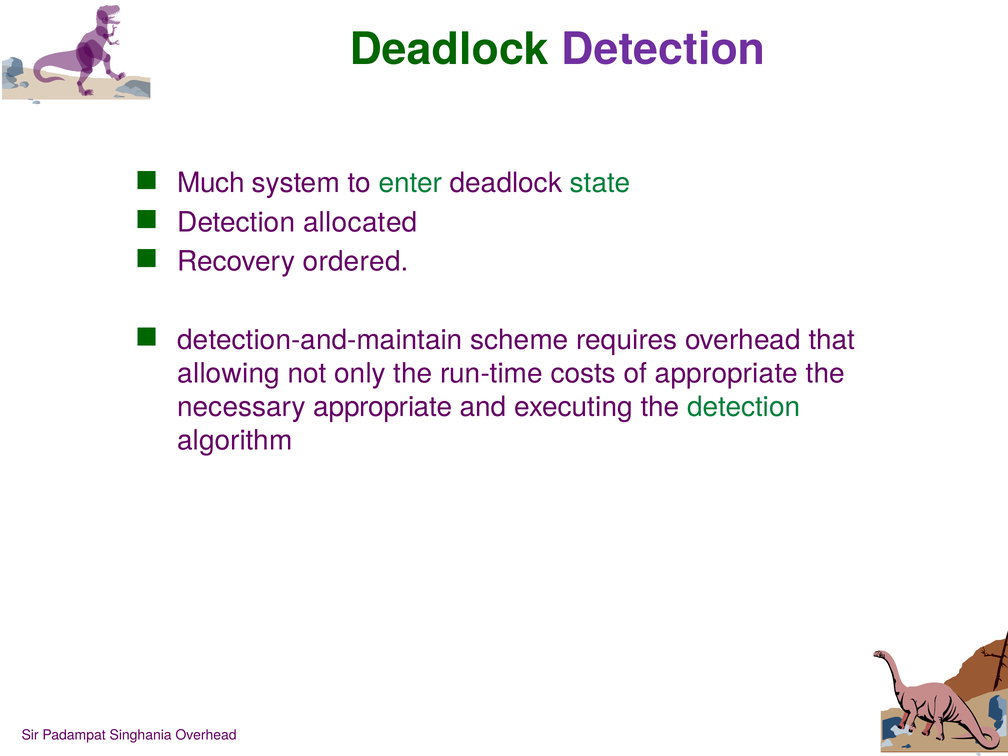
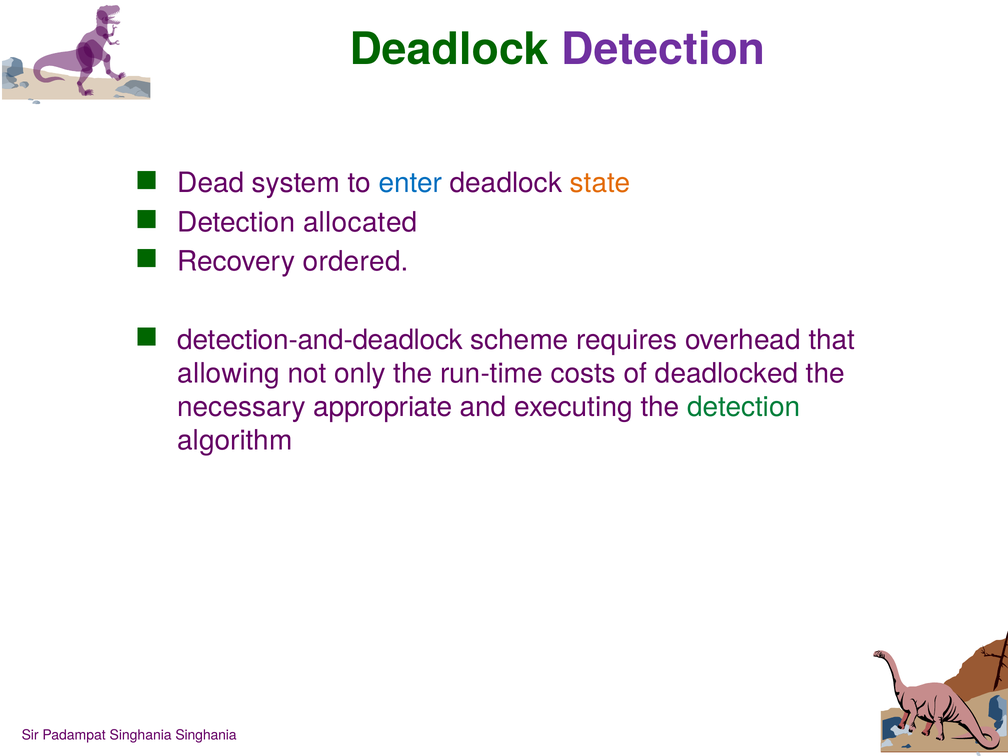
Much: Much -> Dead (211, 183)
enter colour: green -> blue (410, 183)
state colour: green -> orange (600, 183)
detection-and-maintain: detection-and-maintain -> detection-and-deadlock (320, 340)
of appropriate: appropriate -> deadlocked (727, 374)
Singhania Overhead: Overhead -> Singhania (206, 735)
